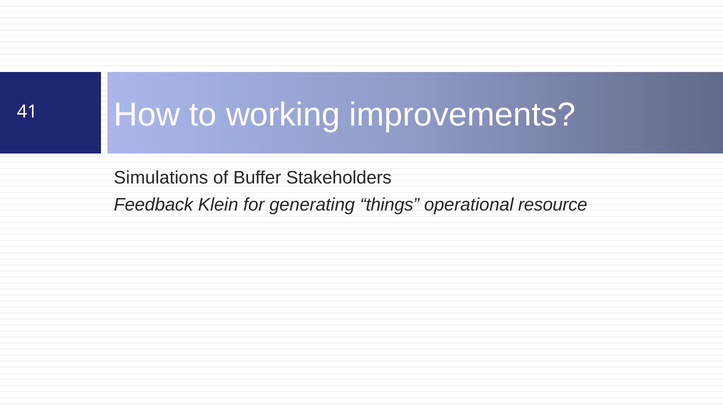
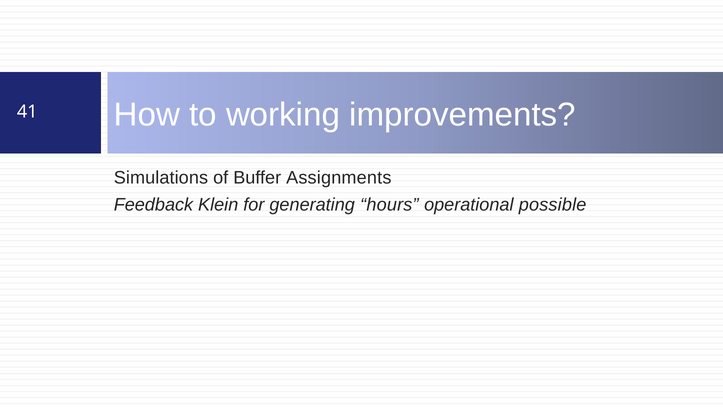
Stakeholders: Stakeholders -> Assignments (339, 177)
things: things -> hours (389, 204)
resource: resource -> possible (553, 204)
